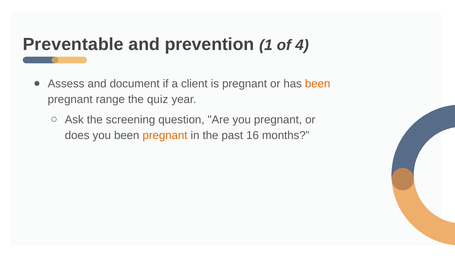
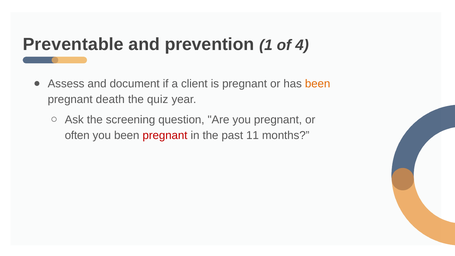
range: range -> death (110, 99)
does: does -> often (77, 135)
pregnant colour: orange -> red (165, 135)
16: 16 -> 11 (253, 135)
